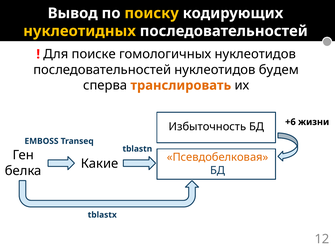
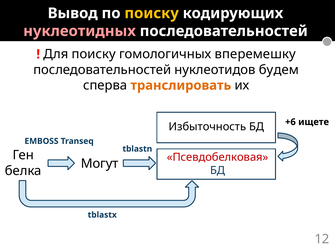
нуклеотидных colour: yellow -> pink (80, 31)
Для поиске: поиске -> поиску (94, 54)
гомологичных нуклеотидов: нуклеотидов -> вперемешку (255, 54)
жизни: жизни -> ищете (314, 122)
Псевдобелковая colour: orange -> red (218, 157)
Какие: Какие -> Могут (100, 164)
